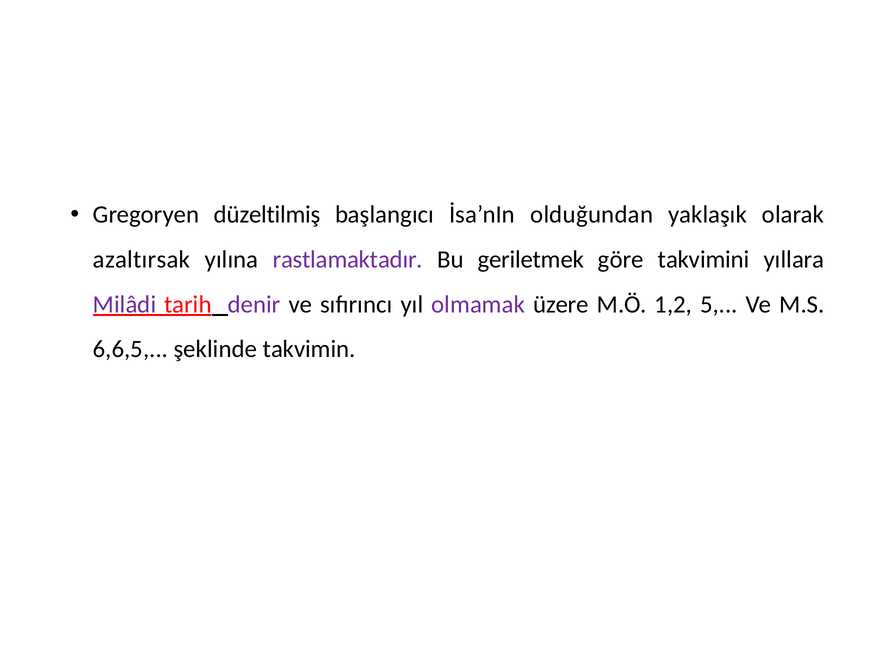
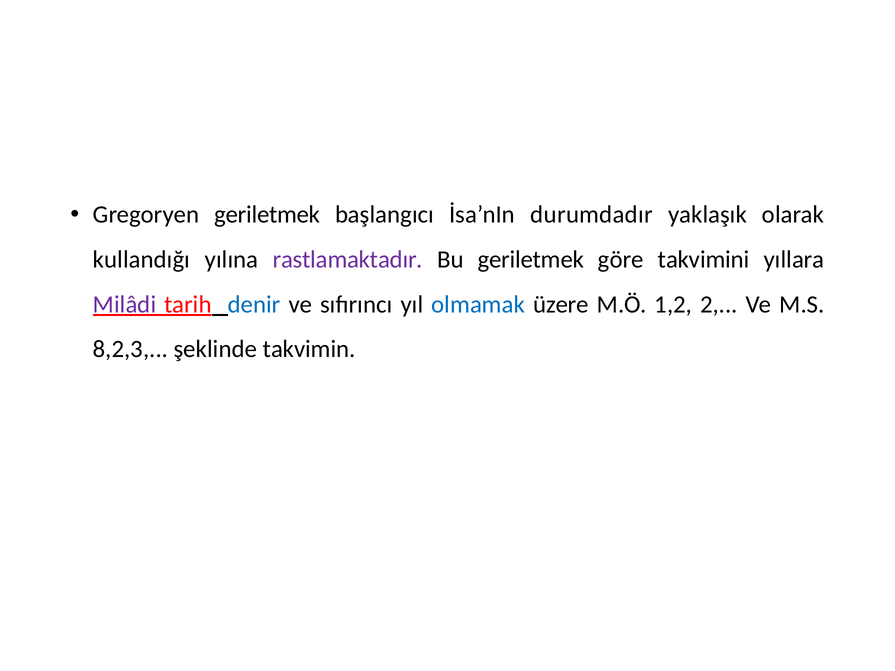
Gregoryen düzeltilmiş: düzeltilmiş -> geriletmek (267, 215)
olduğundan: olduğundan -> durumdadır (592, 215)
azaltırsak: azaltırsak -> kullandığı (141, 260)
denir colour: purple -> blue (254, 304)
olmamak colour: purple -> blue (478, 304)
5: 5 -> 2 (719, 304)
6,6,5: 6,6,5 -> 8,2,3 (130, 349)
